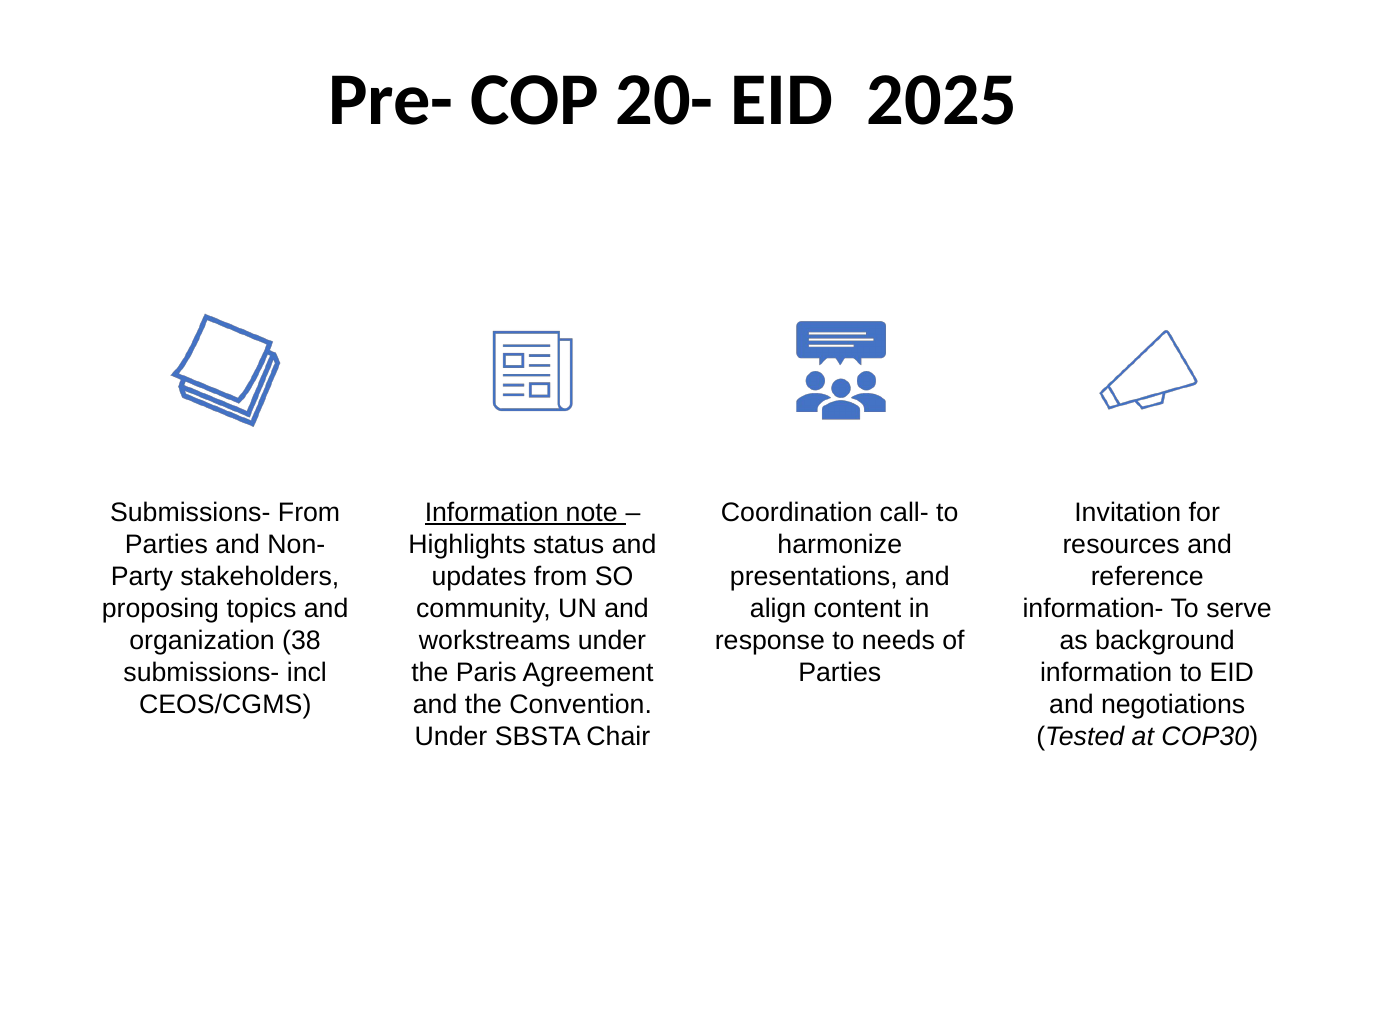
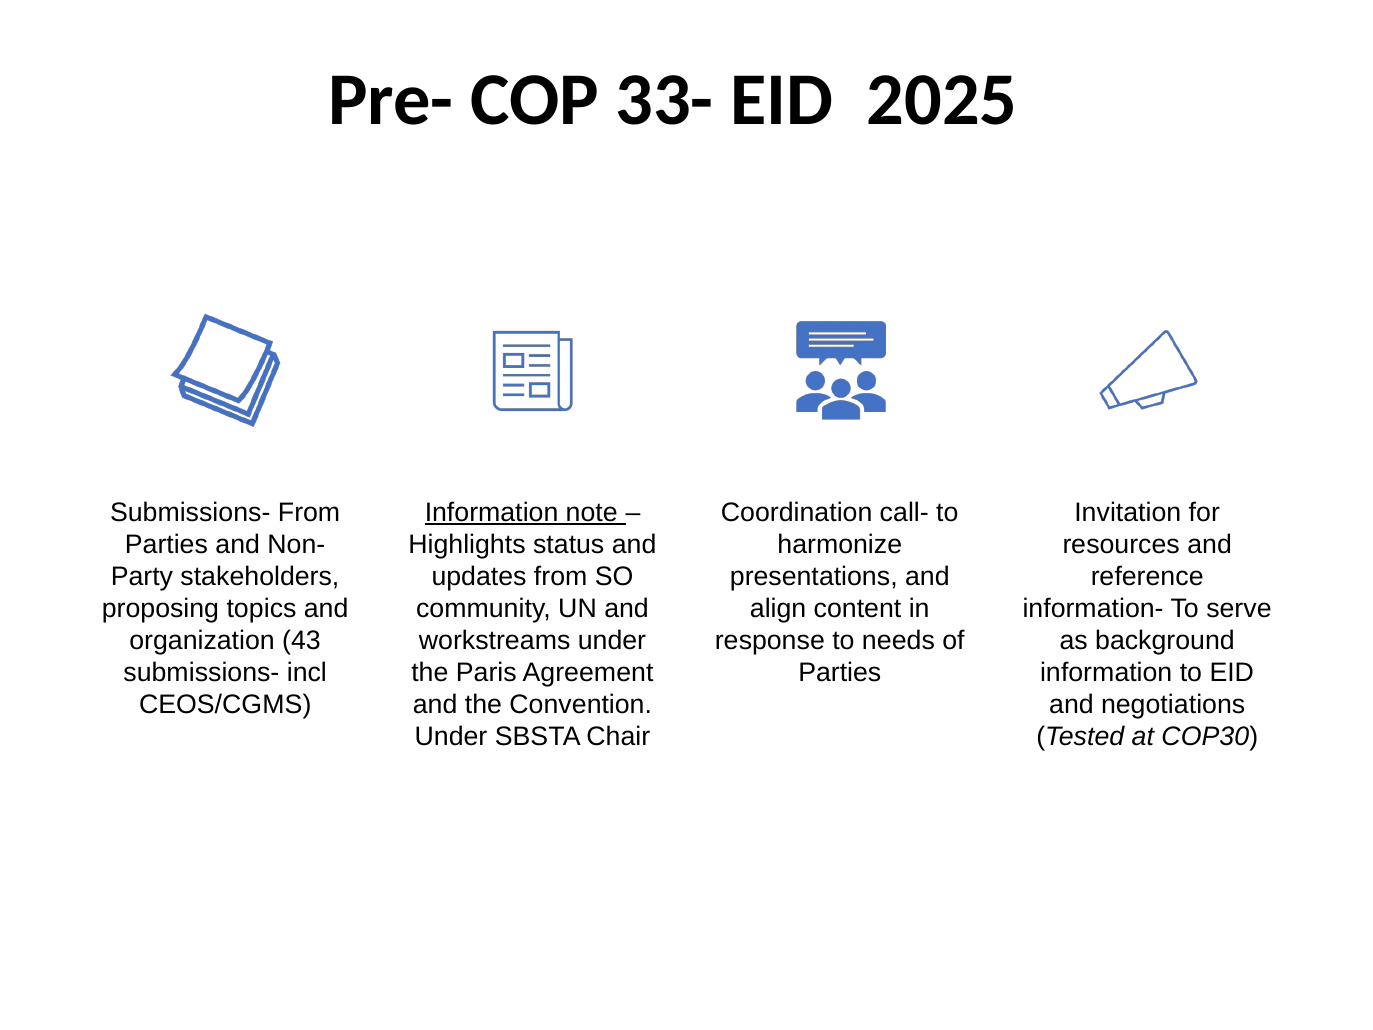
20-: 20- -> 33- (665, 100)
38: 38 -> 43 (301, 640)
